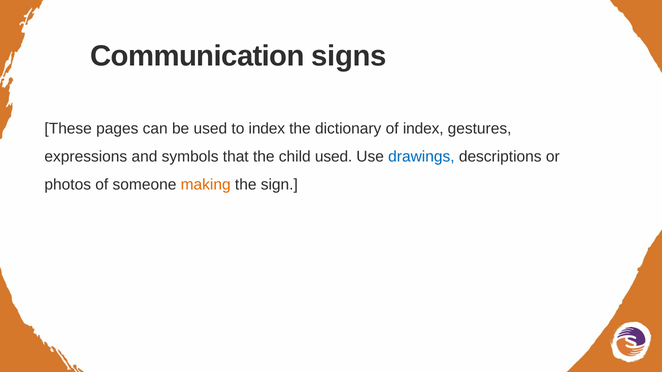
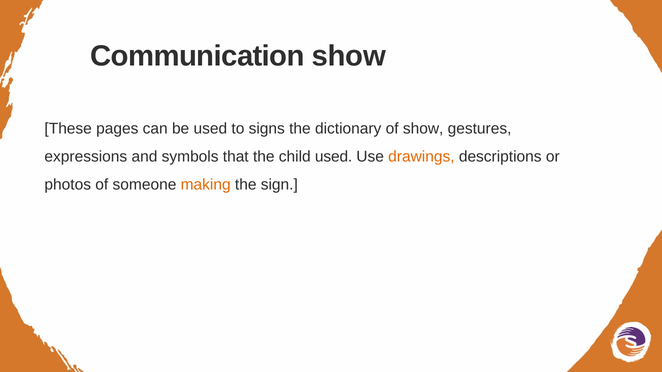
Communication signs: signs -> show (349, 56)
to index: index -> signs (267, 129)
of index: index -> show (423, 129)
drawings colour: blue -> orange (421, 157)
